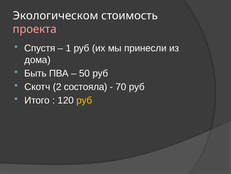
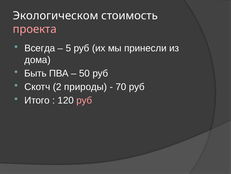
Спустя: Спустя -> Всегда (40, 48)
1: 1 -> 5 (68, 48)
состояла: состояла -> природы (86, 87)
руб colour: yellow -> pink (84, 100)
